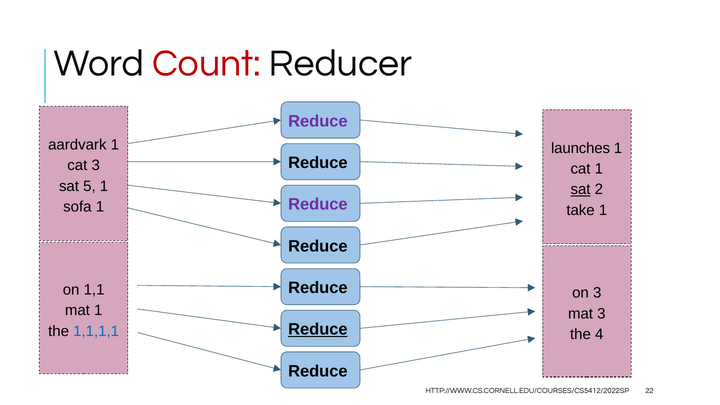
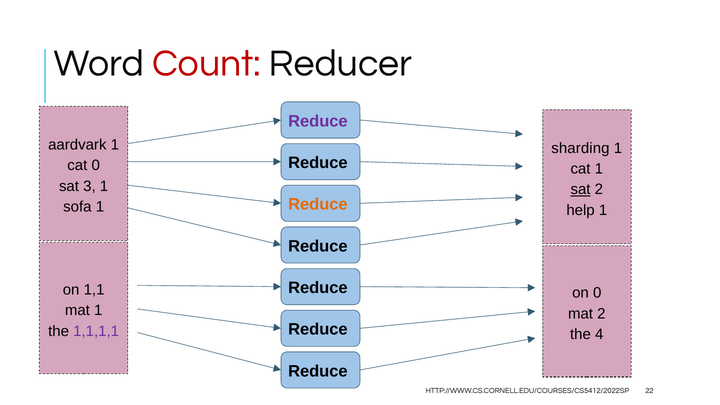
launches: launches -> sharding (580, 148)
cat 3: 3 -> 0 (96, 166)
5: 5 -> 3 (89, 186)
Reduce colour: purple -> orange (318, 204)
take: take -> help (581, 210)
on 3: 3 -> 0 (597, 293)
mat 3: 3 -> 2 (601, 314)
Reduce underline: present -> none (318, 329)
1,1,1,1 colour: blue -> purple (96, 331)
